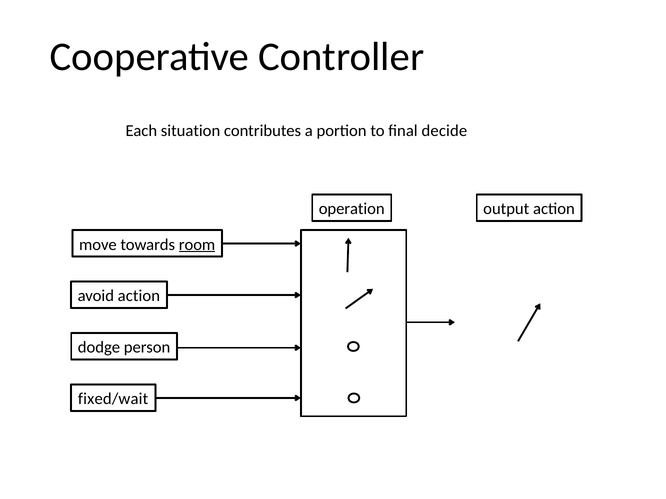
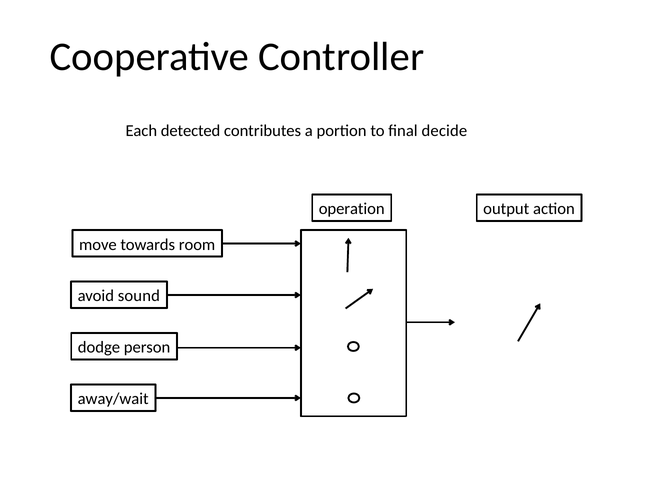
situation: situation -> detected (191, 131)
room underline: present -> none (197, 245)
avoid action: action -> sound (139, 296)
fixed/wait: fixed/wait -> away/wait (113, 399)
